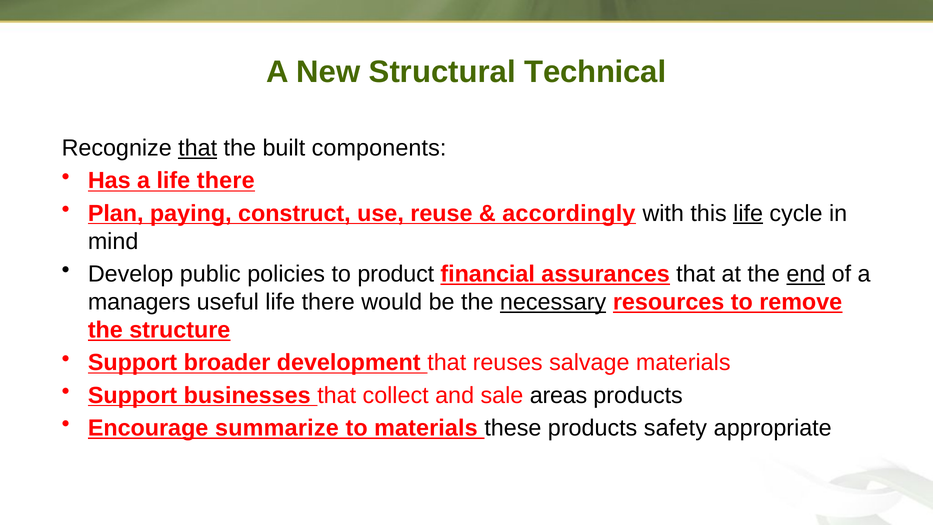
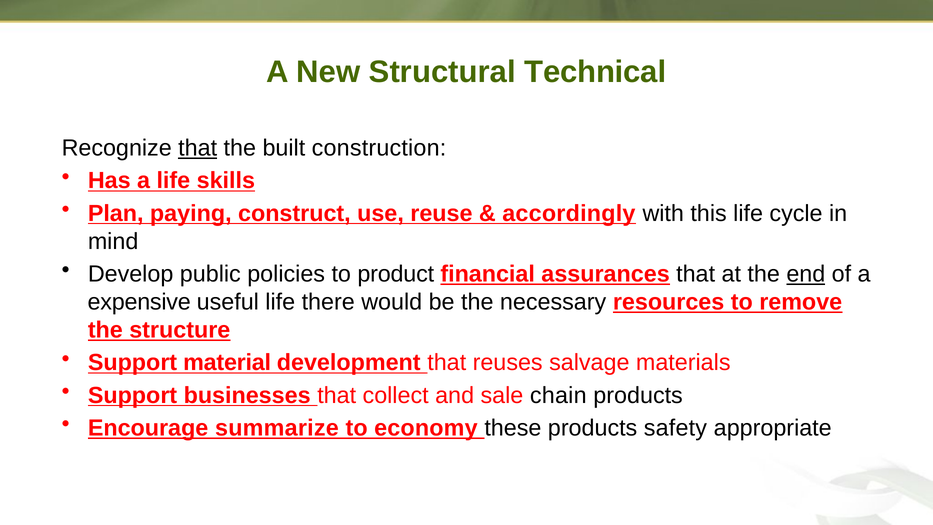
components: components -> construction (379, 148)
a life there: there -> skills (226, 181)
life underline: present -> none (748, 213)
managers: managers -> expensive (139, 302)
necessary underline: present -> none (553, 302)
broader: broader -> material (227, 363)
areas: areas -> chain (558, 395)
to materials: materials -> economy (426, 428)
